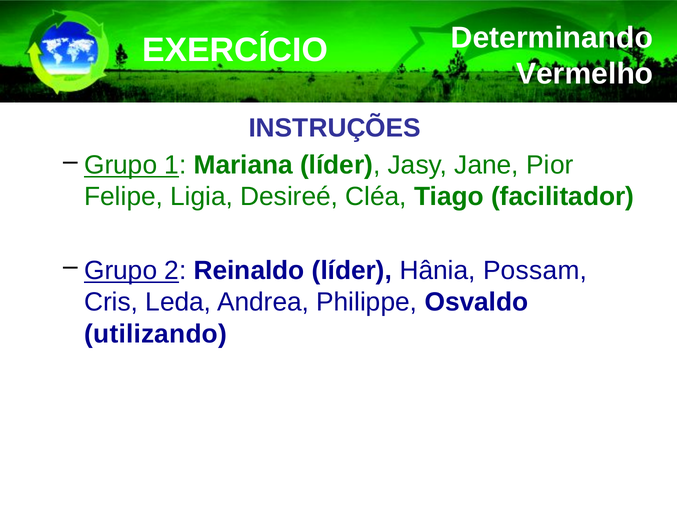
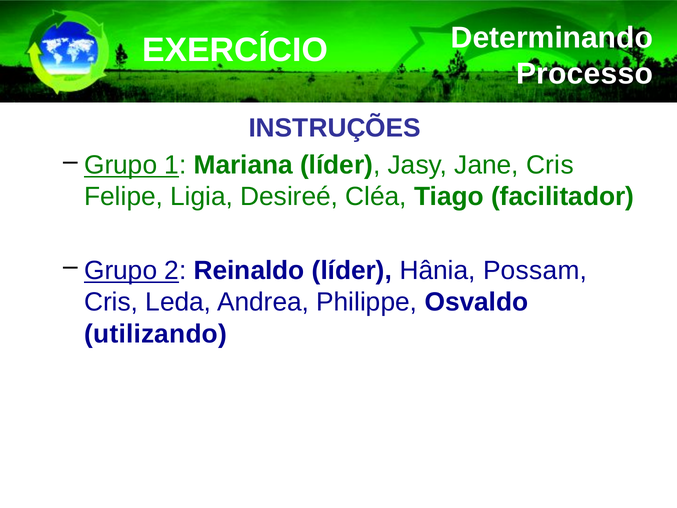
Vermelho: Vermelho -> Processo (585, 74)
Jane Pior: Pior -> Cris (550, 165)
